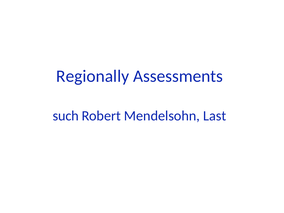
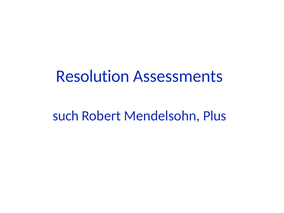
Regionally: Regionally -> Resolution (93, 76)
Last: Last -> Plus (215, 116)
